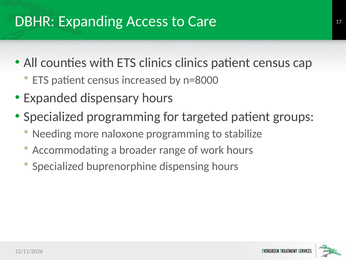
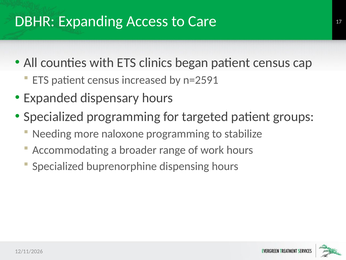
clinics clinics: clinics -> began (192, 63)
n=8000: n=8000 -> n=2591 (201, 80)
